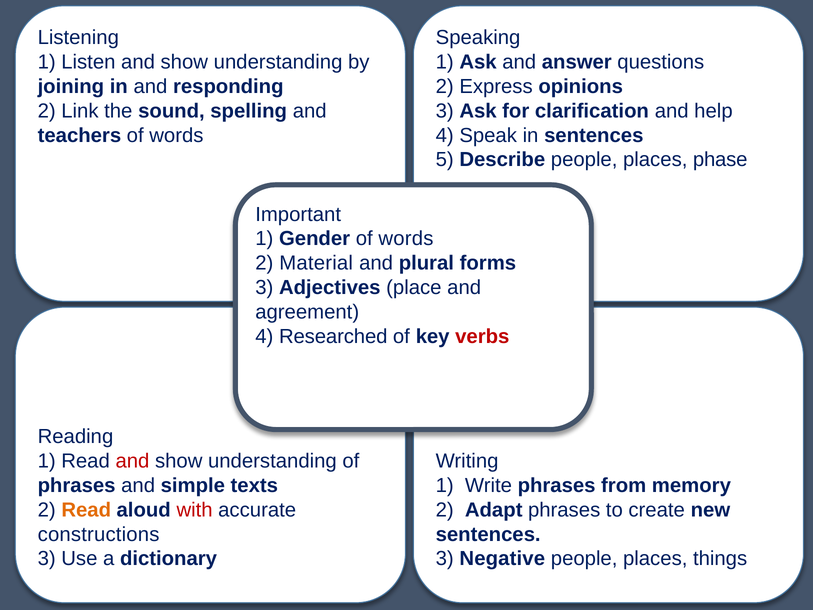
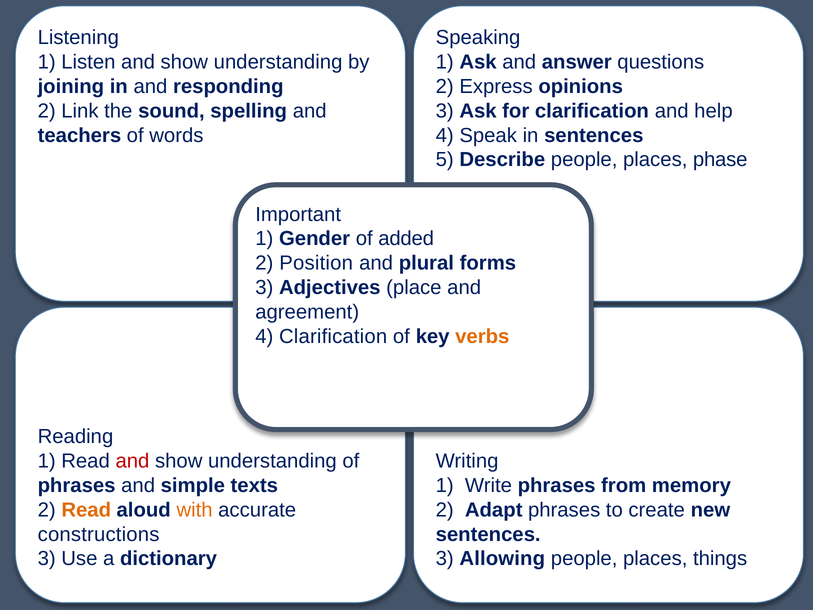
Gender of words: words -> added (406, 239)
Material: Material -> Position (316, 263)
4 Researched: Researched -> Clarification (333, 336)
verbs colour: red -> orange (482, 336)
with colour: red -> orange (195, 510)
Negative: Negative -> Allowing (502, 559)
